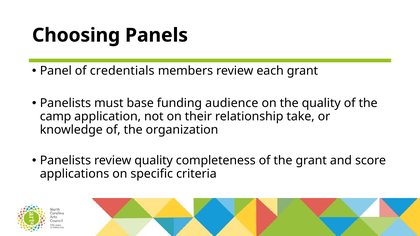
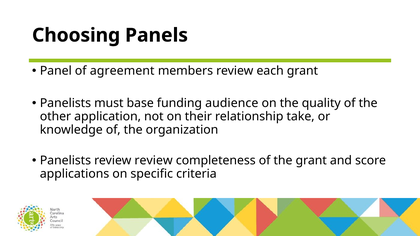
credentials: credentials -> agreement (122, 71)
camp: camp -> other (55, 117)
review quality: quality -> review (154, 161)
